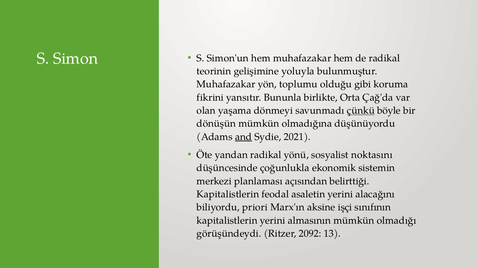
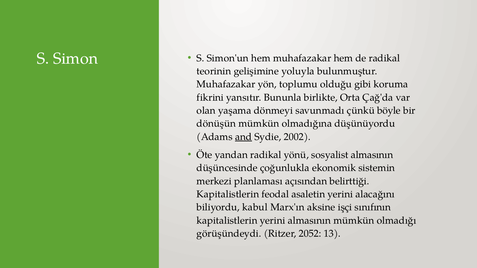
çünkü underline: present -> none (361, 111)
2021: 2021 -> 2002 (297, 137)
sosyalist noktasını: noktasını -> almasının (372, 155)
priori: priori -> kabul (255, 208)
2092: 2092 -> 2052 (310, 234)
